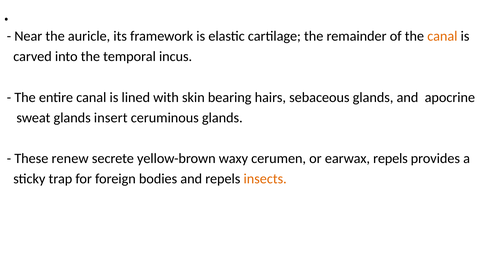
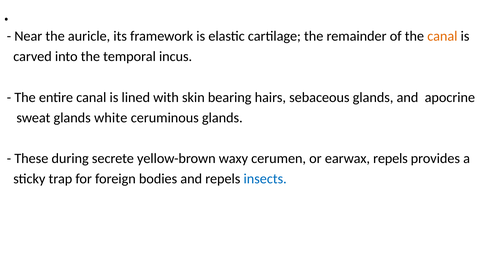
insert: insert -> white (111, 118)
renew: renew -> during (70, 158)
insects colour: orange -> blue (265, 179)
